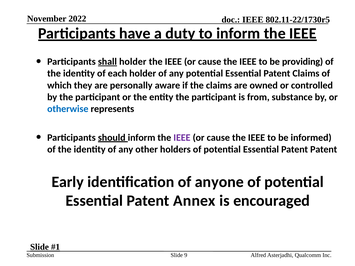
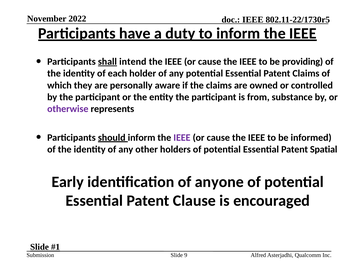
shall holder: holder -> intend (133, 62)
otherwise colour: blue -> purple (68, 109)
Patent Patent: Patent -> Spatial (324, 149)
Annex: Annex -> Clause (194, 201)
